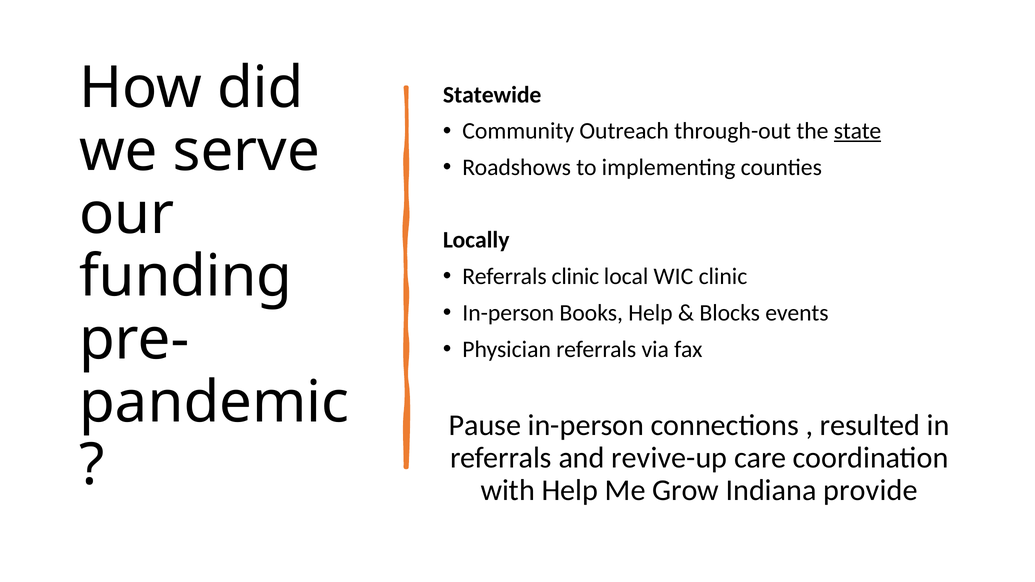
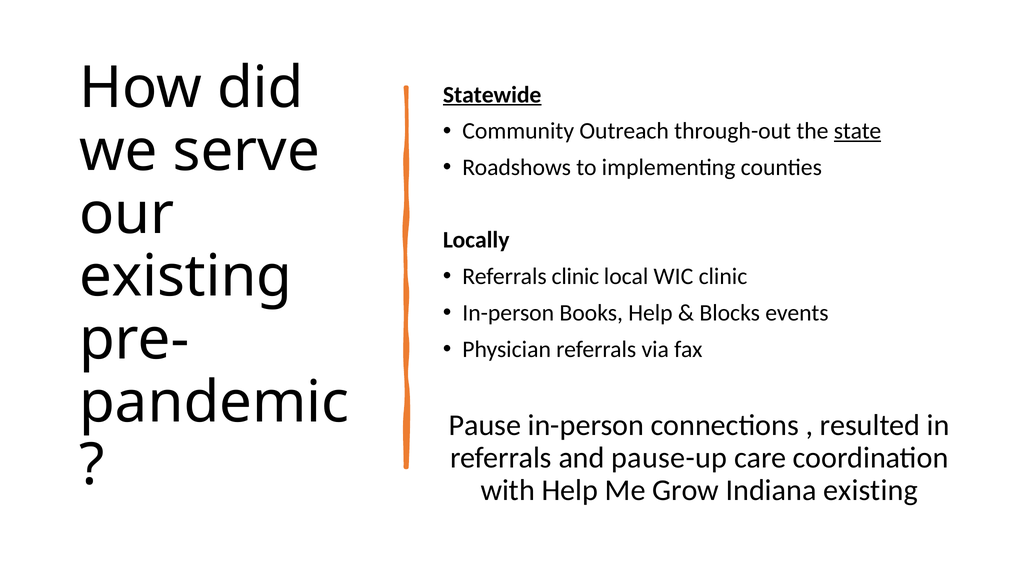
Statewide underline: none -> present (492, 95)
funding: funding -> existing (186, 277)
revive-up: revive-up -> pause-up (669, 458)
Indiana provide: provide -> existing (871, 491)
